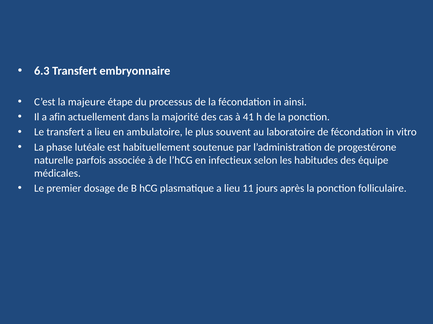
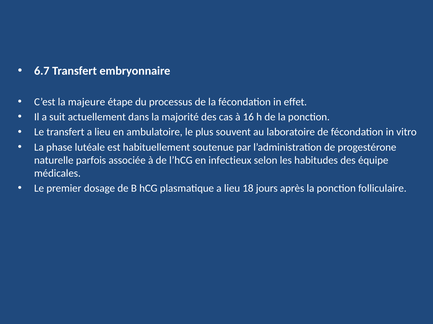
6.3: 6.3 -> 6.7 (42, 71)
ainsi: ainsi -> effet (295, 102)
afin: afin -> suit (57, 117)
41: 41 -> 16 (248, 117)
11: 11 -> 18 (248, 189)
